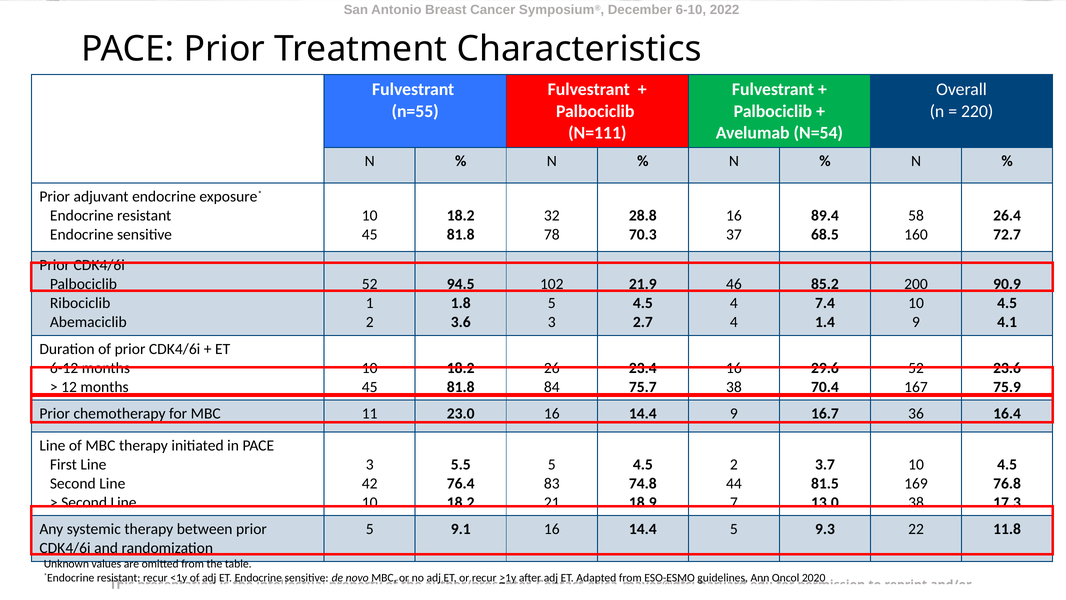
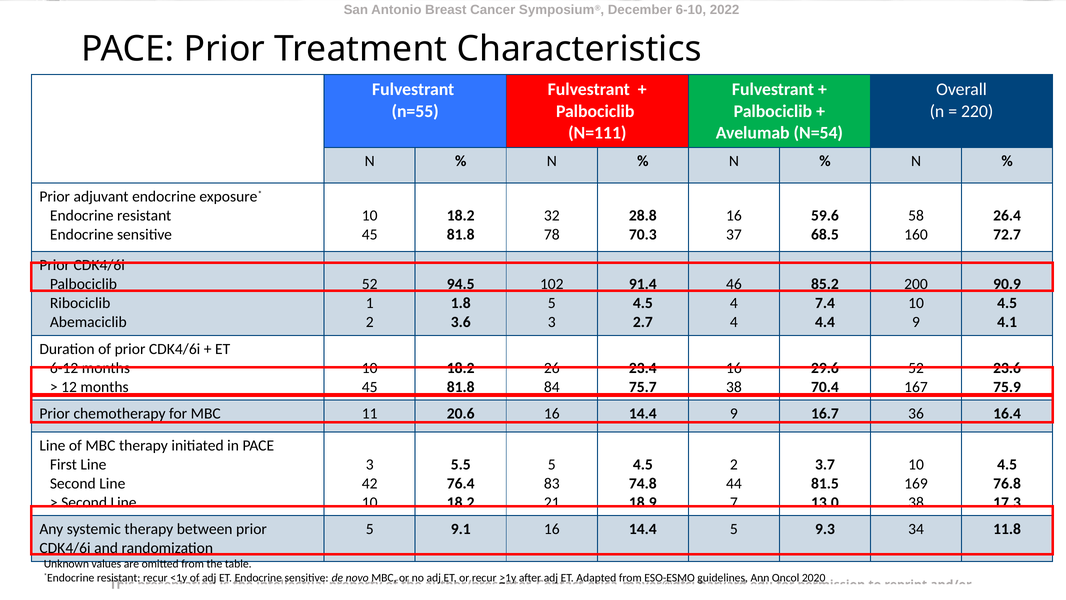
89.4: 89.4 -> 59.6 (825, 215)
21.9: 21.9 -> 91.4 (643, 284)
1.4: 1.4 -> 4.4 (825, 322)
23.0: 23.0 -> 20.6 (461, 414)
22: 22 -> 34 (916, 529)
